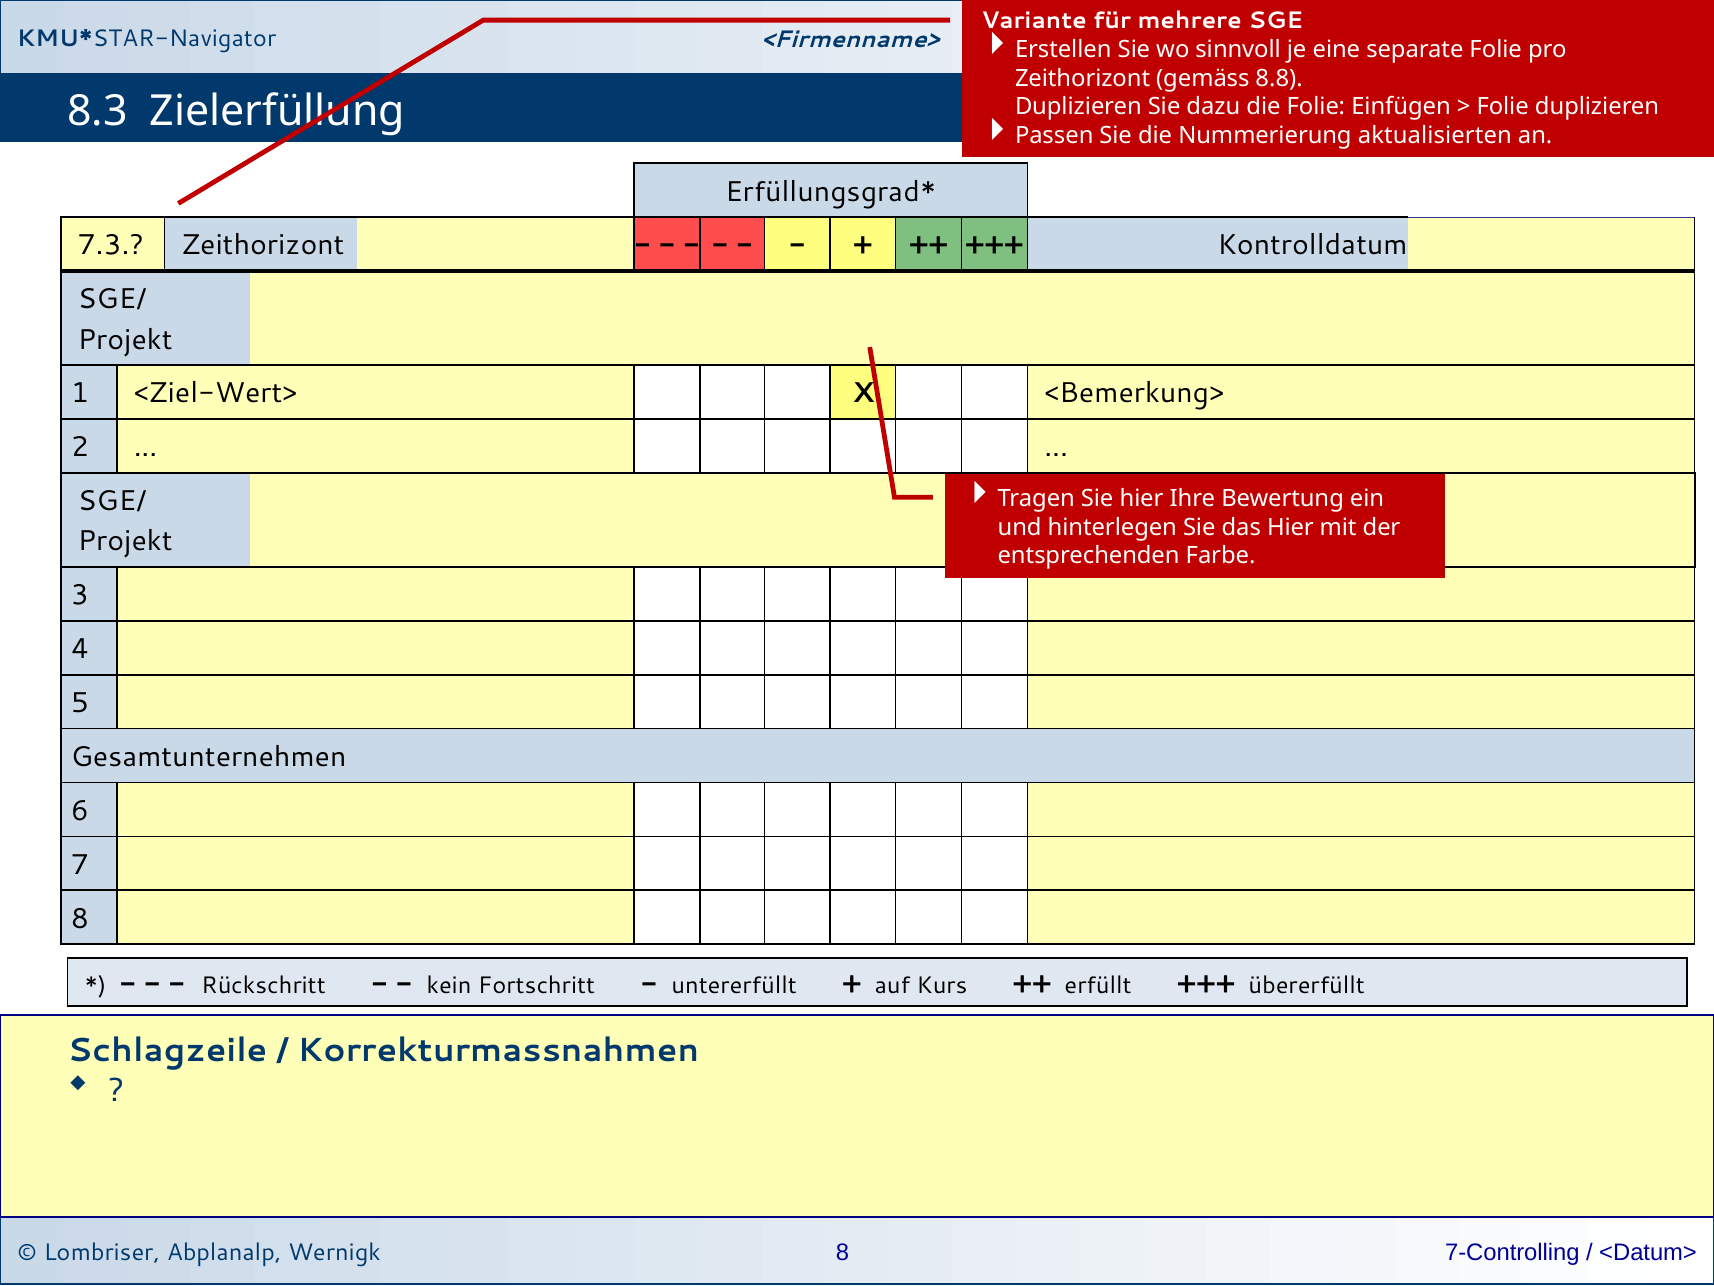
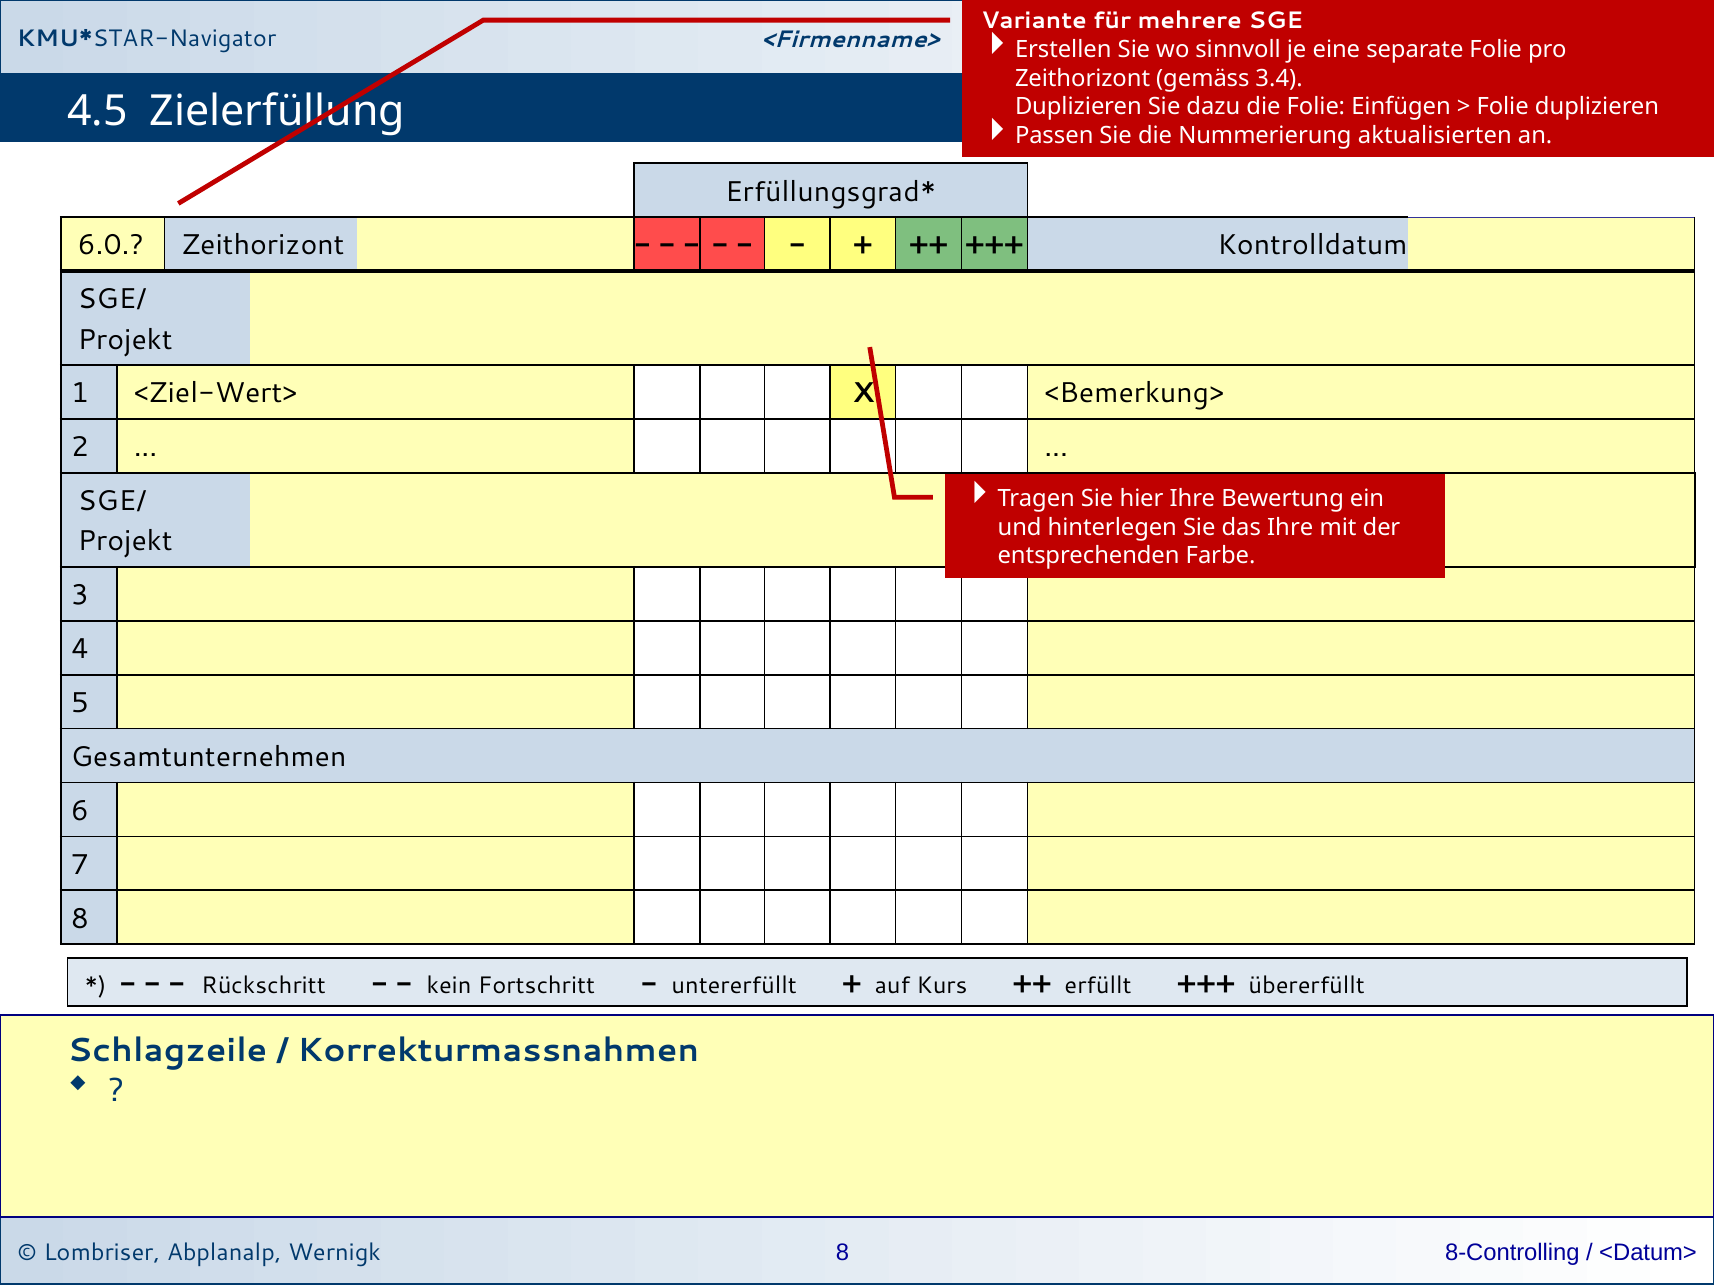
8.8: 8.8 -> 3.4 (1279, 78)
8.3: 8.3 -> 4.5 (98, 111)
7.3: 7.3 -> 6.0 (111, 245)
das Hier: Hier -> Ihre (1290, 527)
7-Controlling: 7-Controlling -> 8-Controlling (1512, 1253)
